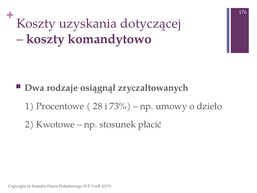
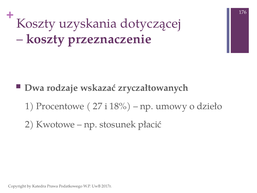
komandytowo: komandytowo -> przeznaczenie (110, 39)
osiągnął: osiągnął -> wskazać (98, 88)
28: 28 -> 27 (98, 106)
73%: 73% -> 18% (120, 106)
